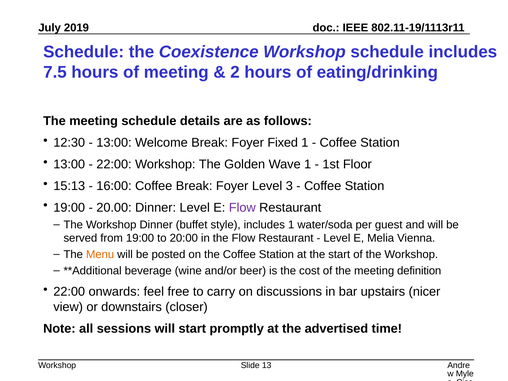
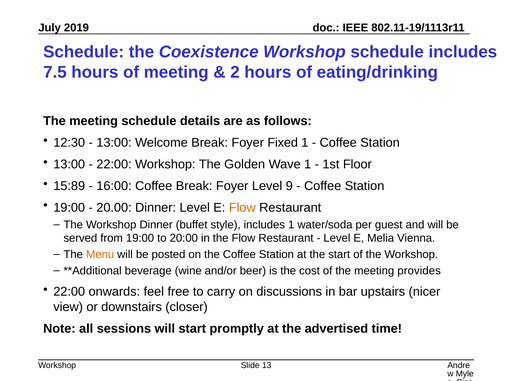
15:13: 15:13 -> 15:89 (69, 186)
3: 3 -> 9 (289, 186)
Flow colour: purple -> orange (242, 208)
definition: definition -> provides (419, 271)
